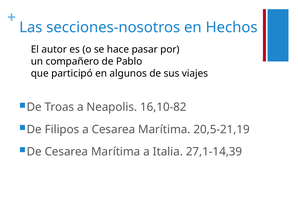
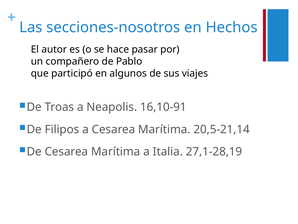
16,10-82: 16,10-82 -> 16,10-91 (163, 107)
20,5-21,19: 20,5-21,19 -> 20,5-21,14 (222, 129)
27,1-14,39: 27,1-14,39 -> 27,1-28,19 (214, 151)
